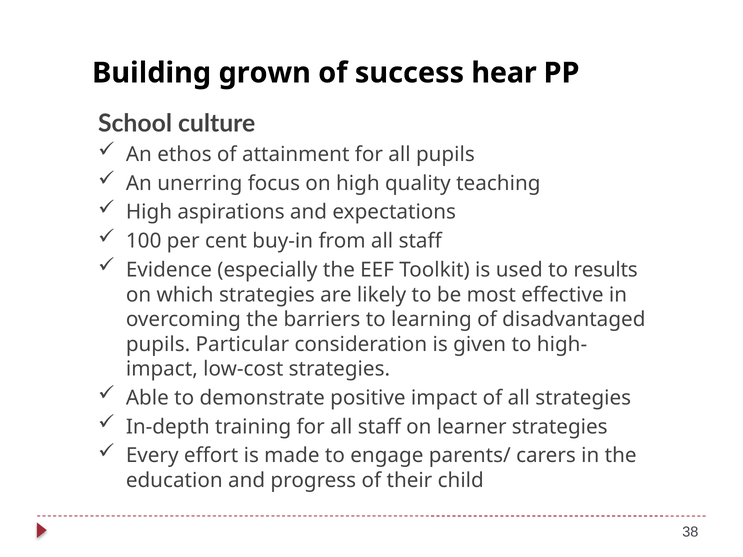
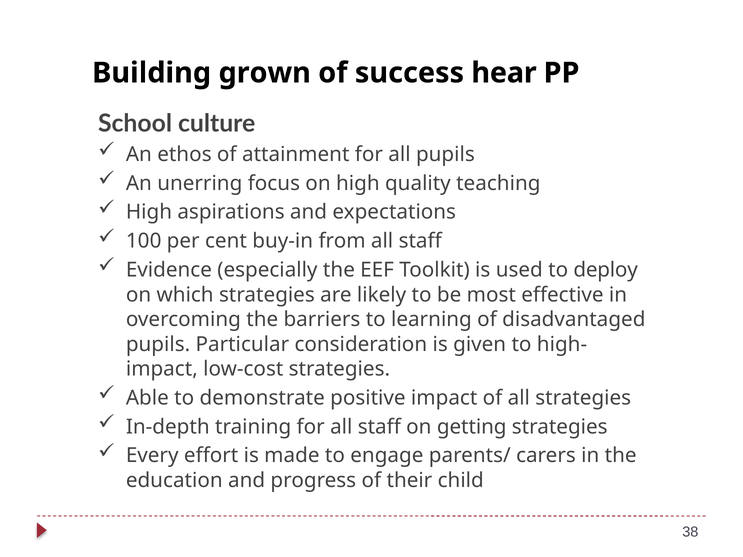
results: results -> deploy (606, 270)
learner: learner -> getting (472, 427)
